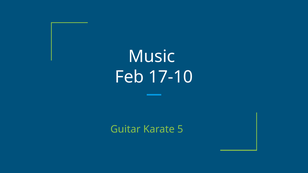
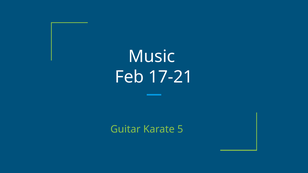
17-10: 17-10 -> 17-21 (171, 77)
